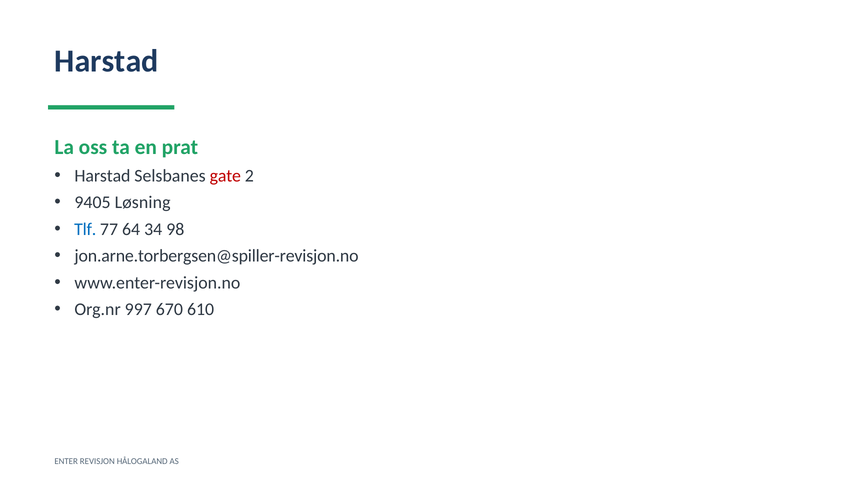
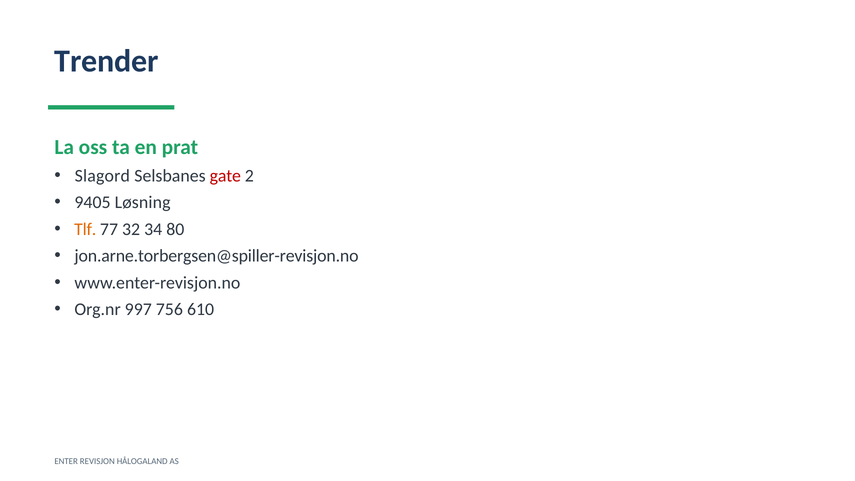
Harstad: Harstad -> Trender (107, 61)
Harstad: Harstad -> Slagord (102, 176)
Tlf colour: blue -> orange (85, 229)
64: 64 -> 32 (131, 229)
98: 98 -> 80 (175, 229)
670: 670 -> 756 (169, 309)
